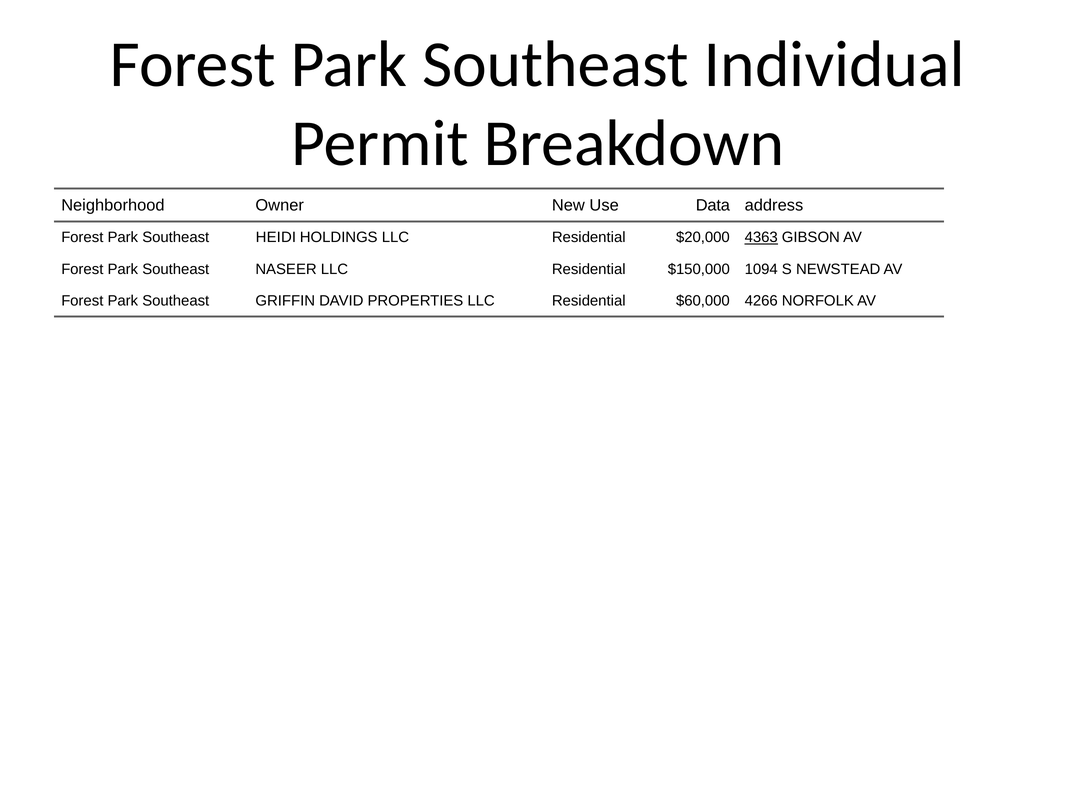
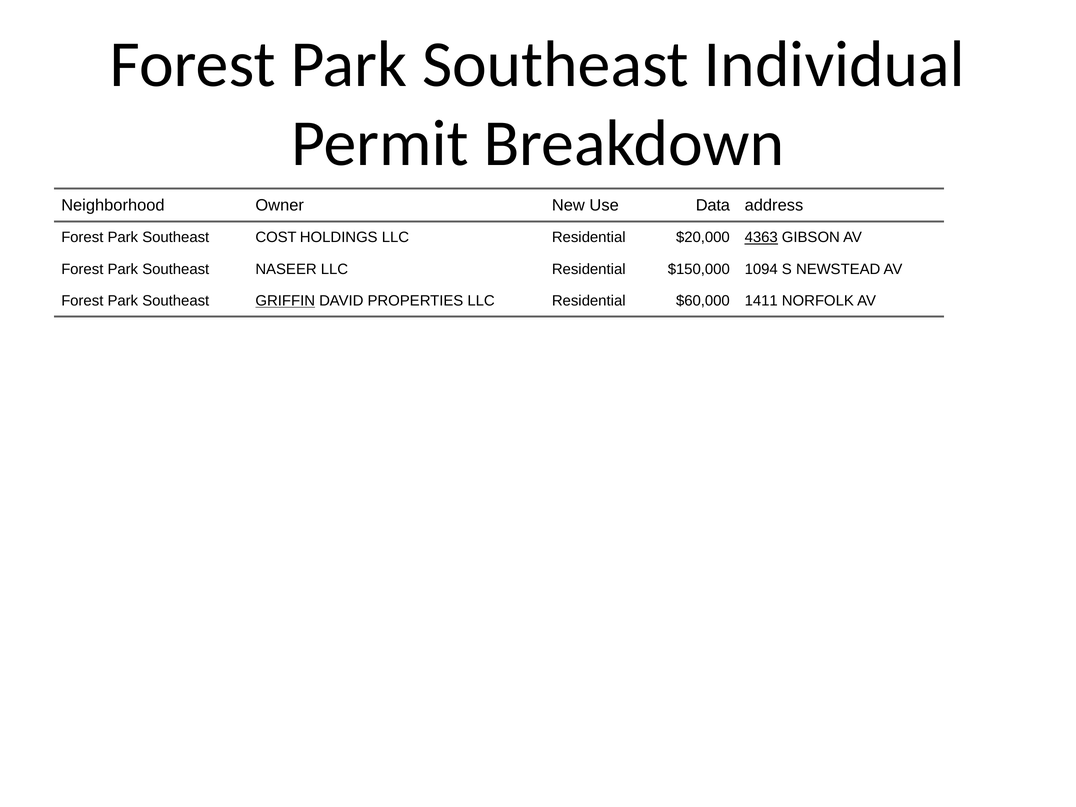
HEIDI: HEIDI -> COST (276, 238)
GRIFFIN underline: none -> present (285, 301)
4266: 4266 -> 1411 (761, 301)
